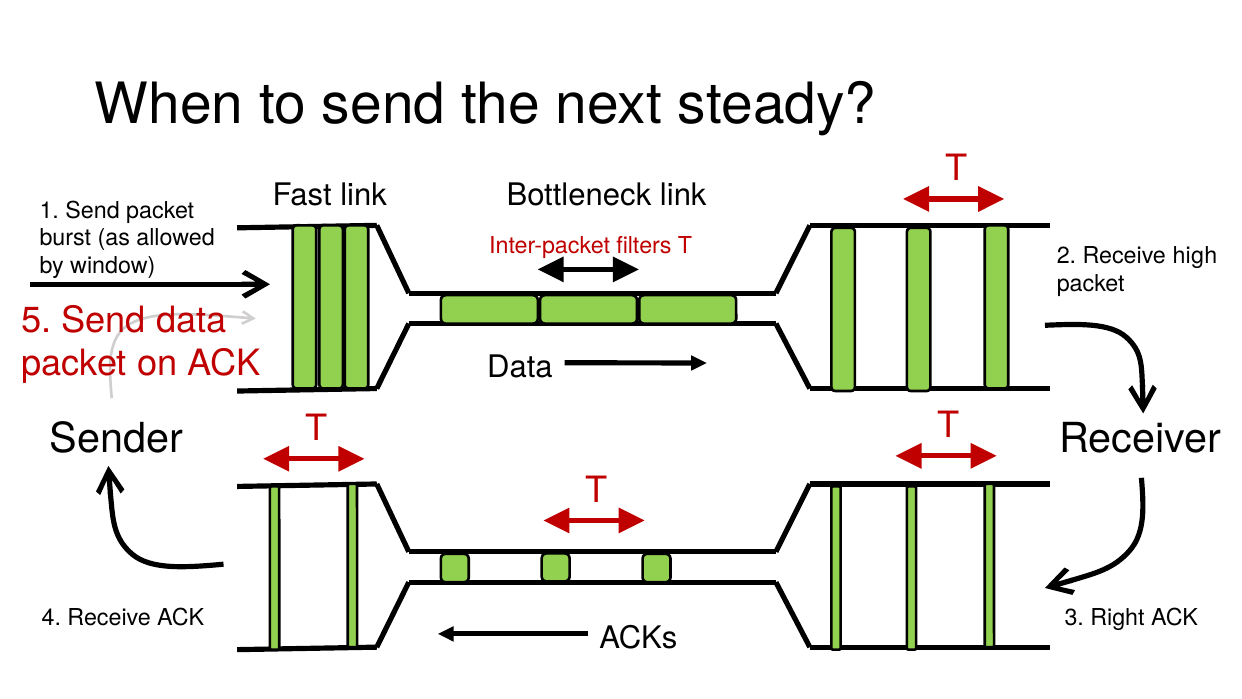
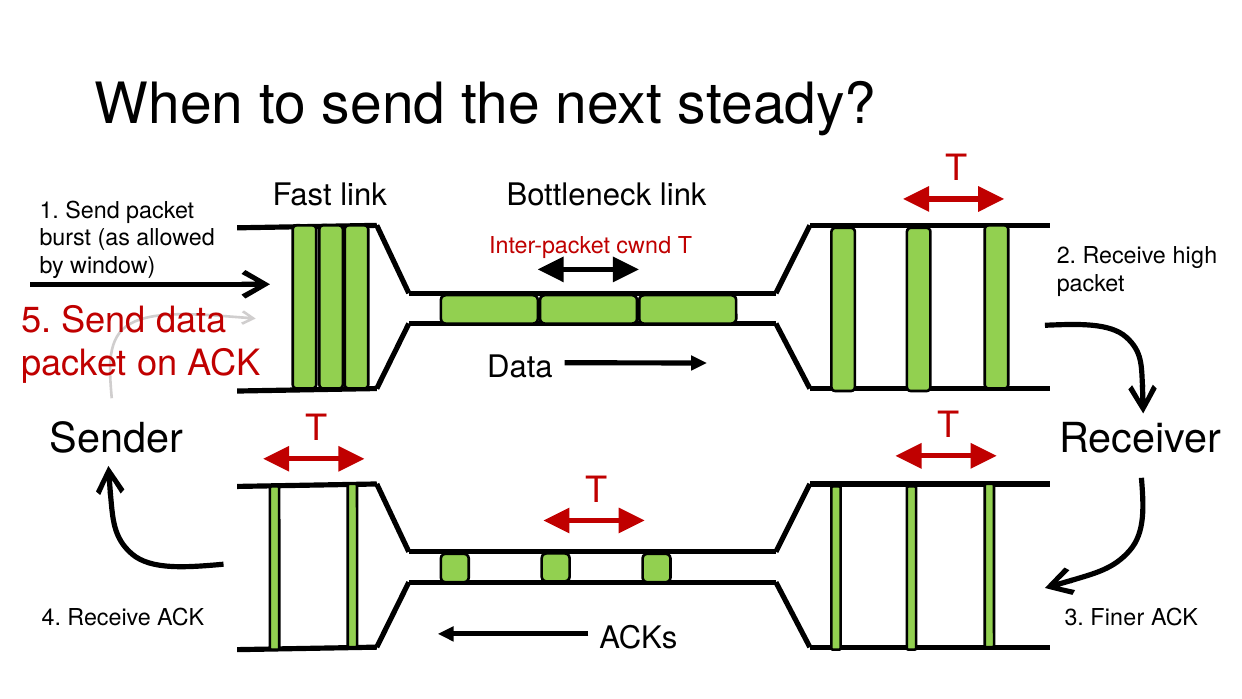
filters: filters -> cwnd (644, 245)
Right: Right -> Finer (1117, 618)
